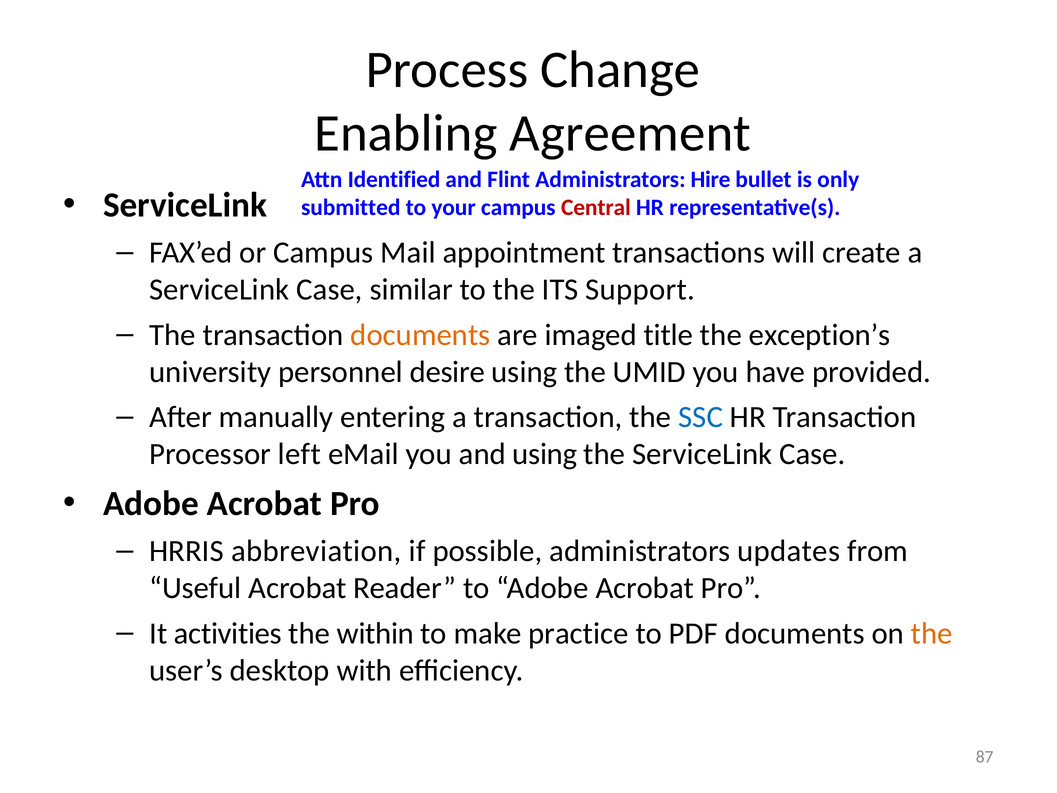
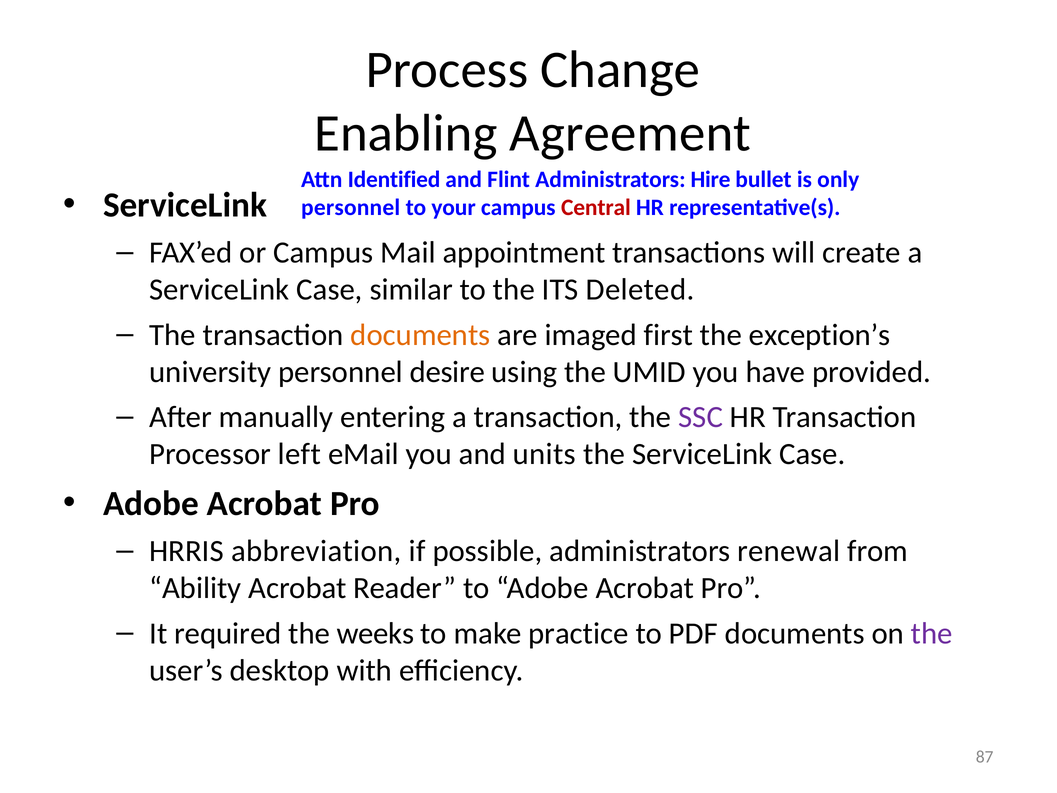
submitted: submitted -> personnel (351, 208)
Support: Support -> Deleted (640, 290)
title: title -> first (668, 335)
SSC colour: blue -> purple (701, 417)
and using: using -> units (544, 454)
updates: updates -> renewal (789, 551)
Useful: Useful -> Ability (195, 588)
activities: activities -> required (228, 633)
within: within -> weeks (375, 633)
the colour: orange -> purple (932, 633)
